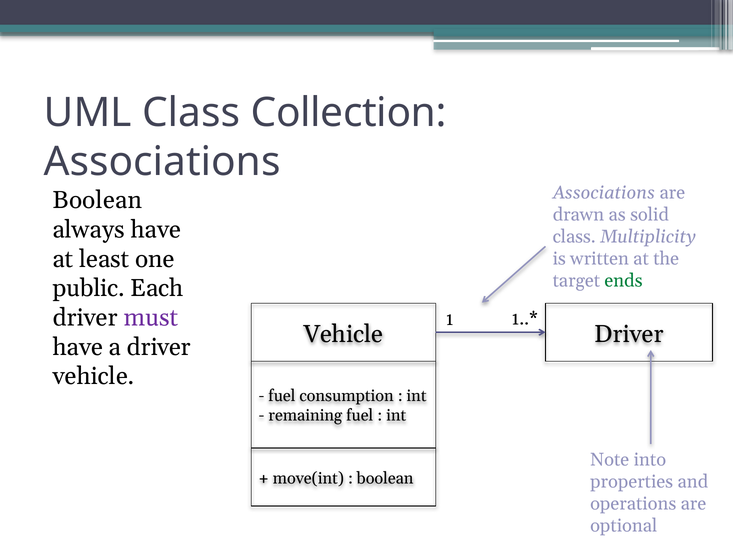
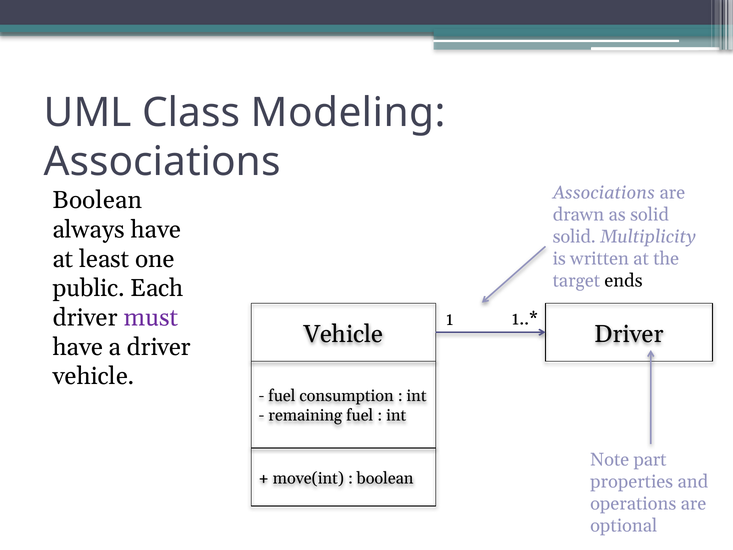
Collection: Collection -> Modeling (348, 113)
class: class -> solid (574, 237)
ends colour: green -> black (624, 281)
into: into -> part (650, 460)
